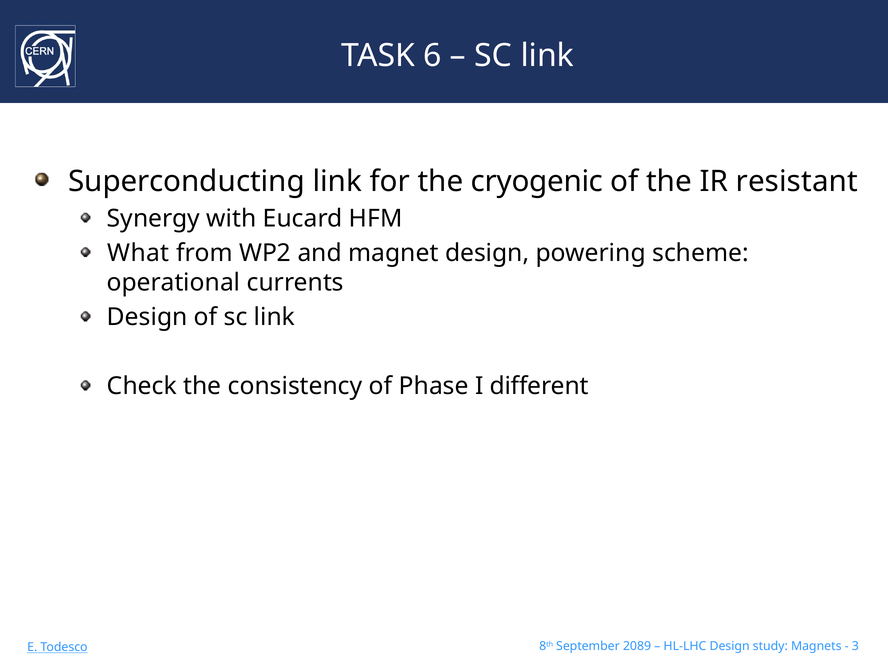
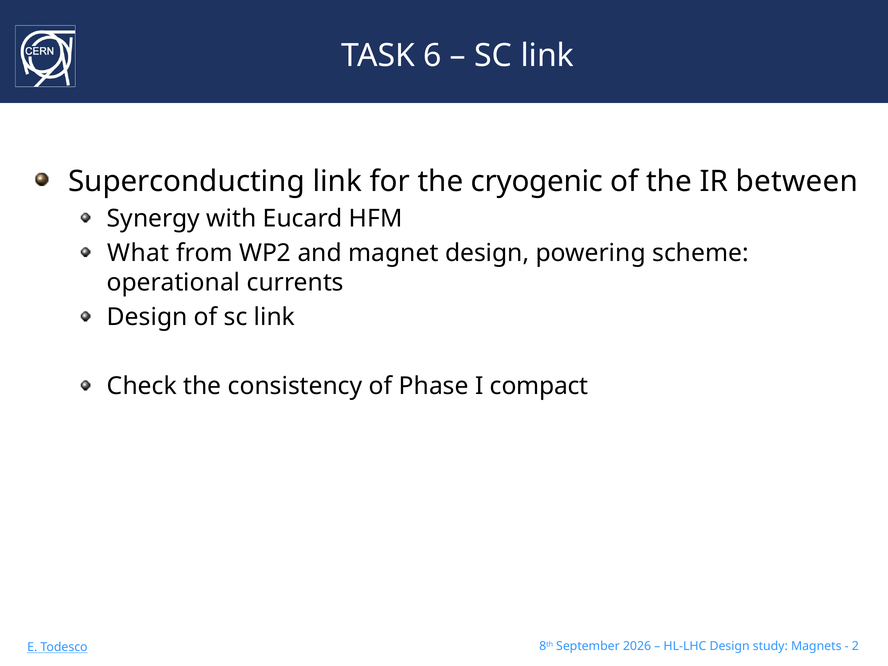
resistant: resistant -> between (797, 181)
different: different -> compact (539, 386)
2089: 2089 -> 2026 (637, 646)
3: 3 -> 2 (855, 646)
